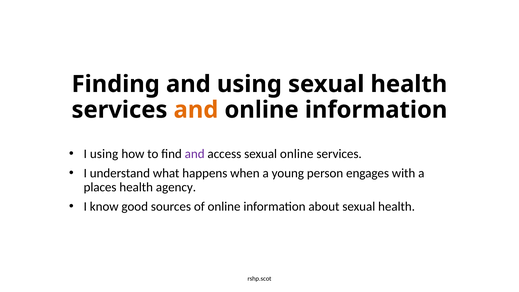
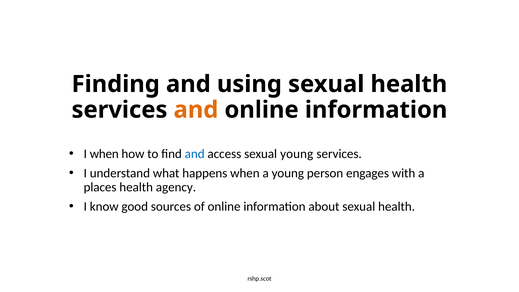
I using: using -> when (104, 154)
and colour: purple -> blue (195, 154)
sexual online: online -> young (297, 154)
